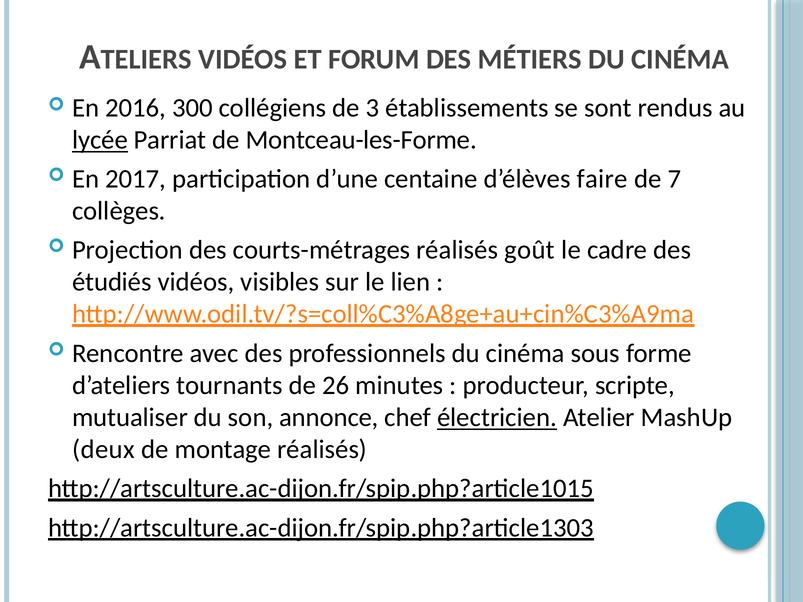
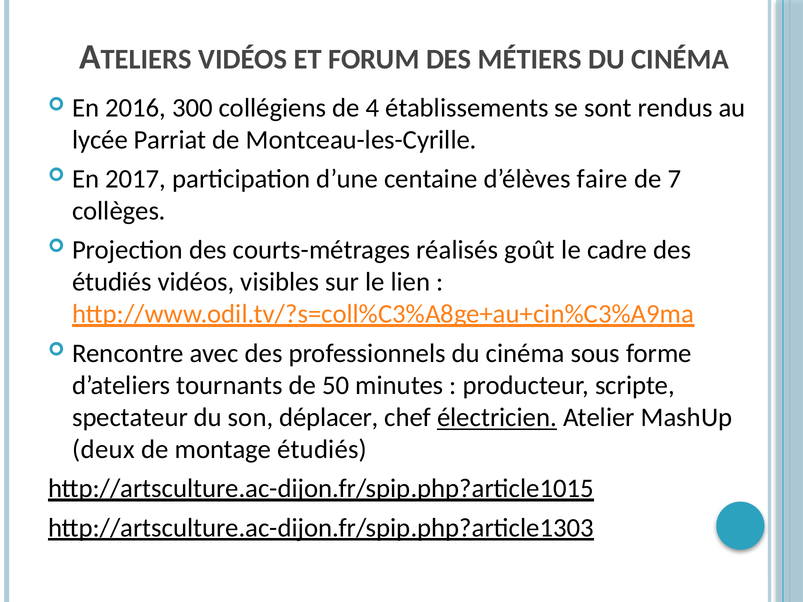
3: 3 -> 4 (372, 108)
lycée underline: present -> none (100, 140)
Montceau-les-Forme: Montceau-les-Forme -> Montceau-les-Cyrille (361, 140)
26: 26 -> 50 (336, 386)
mutualiser: mutualiser -> spectateur (130, 418)
annonce: annonce -> déplacer (329, 418)
montage réalisés: réalisés -> étudiés (322, 450)
